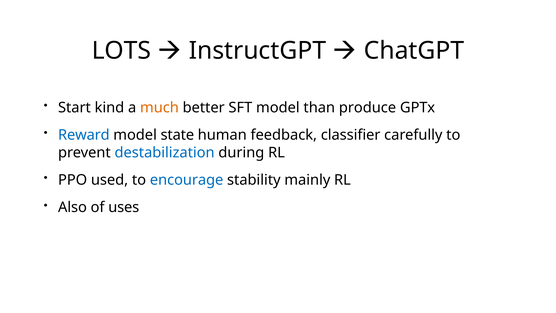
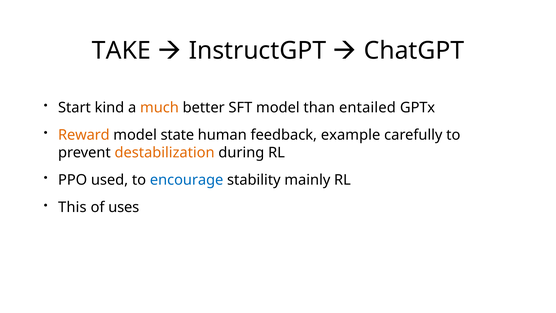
LOTS: LOTS -> TAKE (121, 51)
produce: produce -> entailed (367, 107)
Reward colour: blue -> orange (84, 135)
classifier: classifier -> example (351, 135)
destabilization colour: blue -> orange (165, 152)
Also: Also -> This (72, 207)
